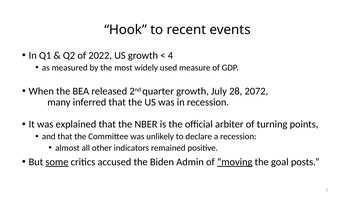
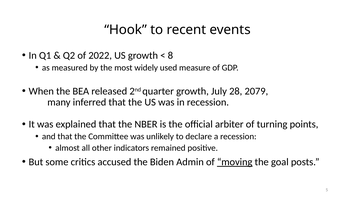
4: 4 -> 8 (170, 56)
2072: 2072 -> 2079 (256, 92)
some underline: present -> none (57, 162)
